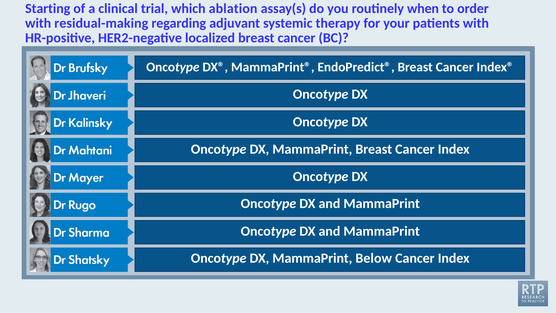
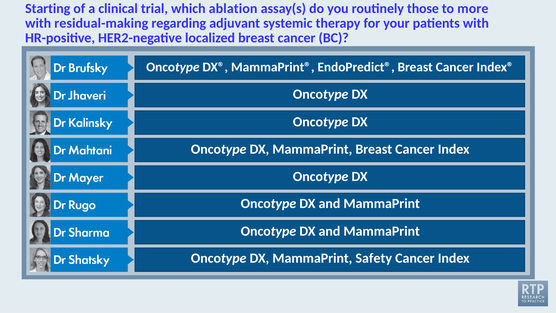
when: when -> those (423, 8)
order: order -> more (473, 8)
Below: Below -> Safety (374, 258)
